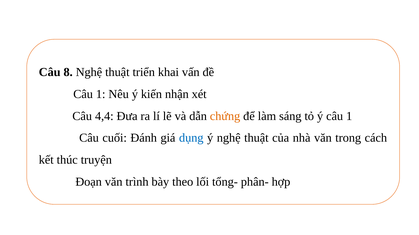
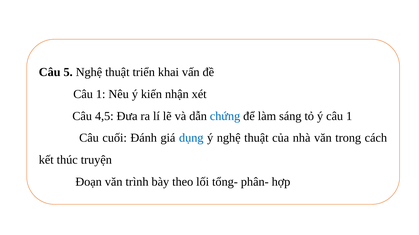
8: 8 -> 5 (68, 72)
4,4: 4,4 -> 4,5 (104, 116)
chứng colour: orange -> blue (225, 116)
